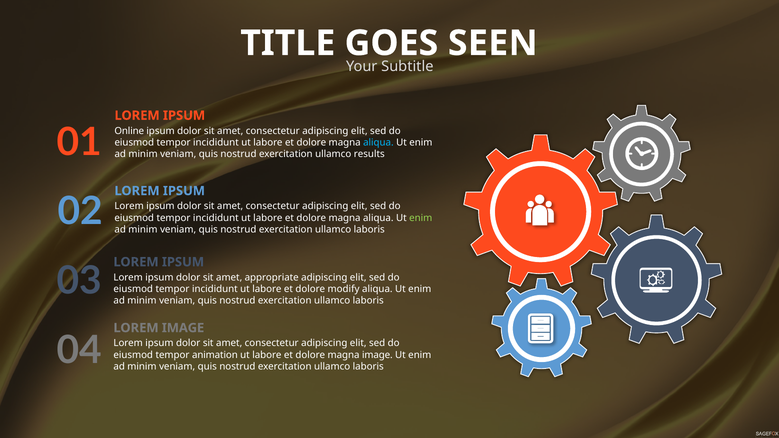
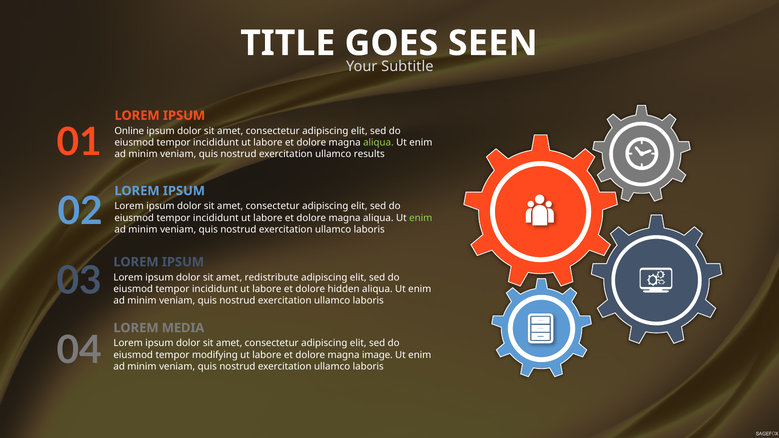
aliqua colour: light blue -> light green (378, 143)
appropriate: appropriate -> redistribute (272, 278)
modify: modify -> hidden (344, 289)
LOREM IMAGE: IMAGE -> MEDIA (183, 328)
animation: animation -> modifying (215, 355)
